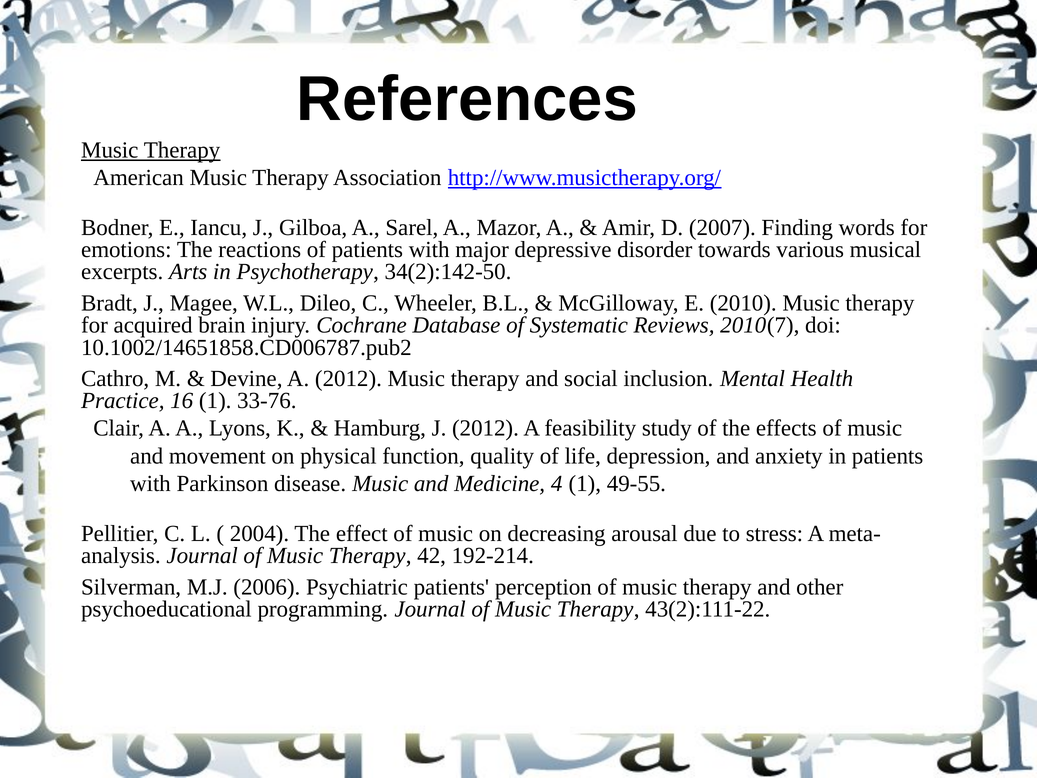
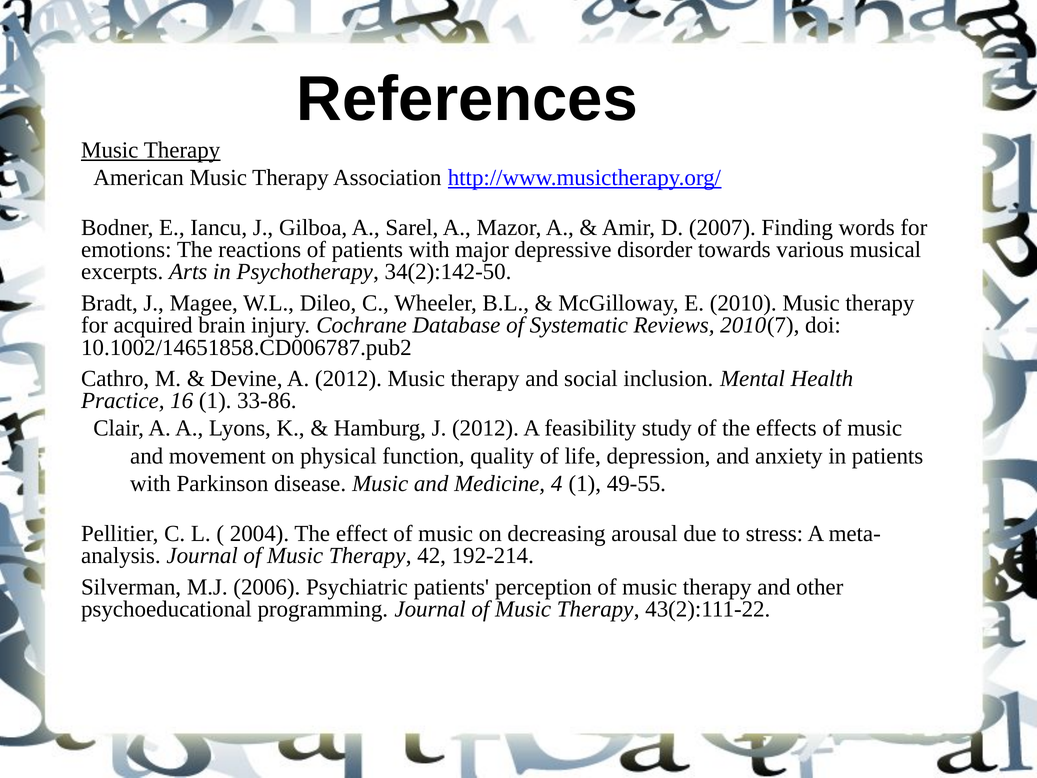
33-76: 33-76 -> 33-86 (267, 401)
